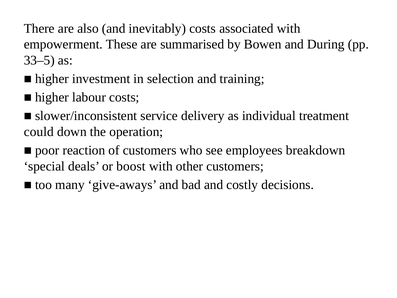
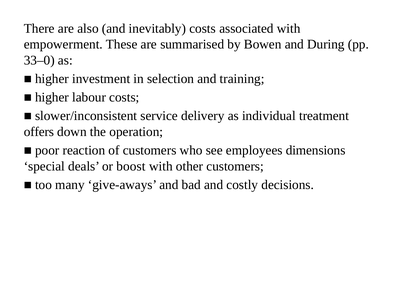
33–5: 33–5 -> 33–0 (39, 60)
could: could -> offers (39, 132)
breakdown: breakdown -> dimensions (316, 150)
